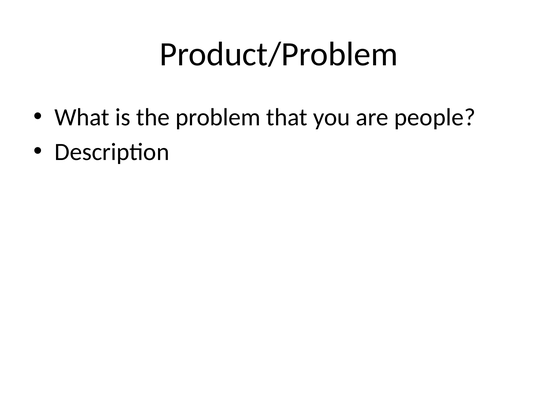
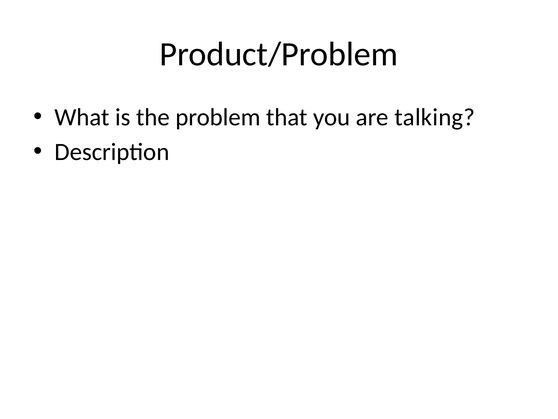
people: people -> talking (435, 117)
